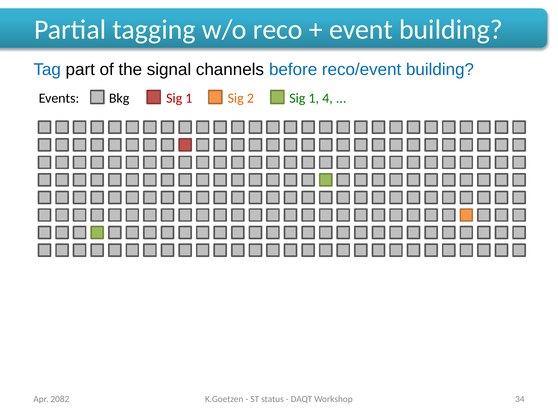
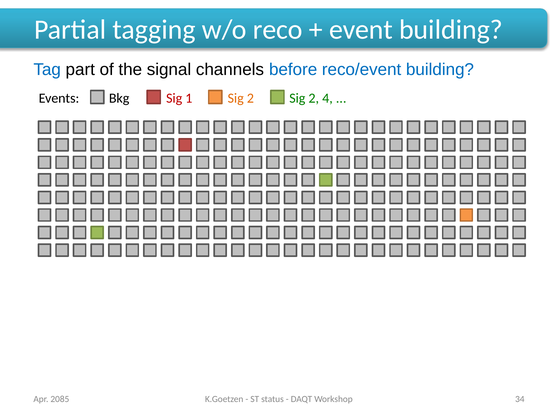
2 Sig 1: 1 -> 2 (314, 98)
2082: 2082 -> 2085 (60, 400)
